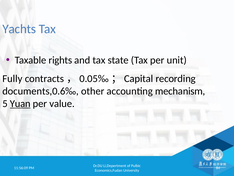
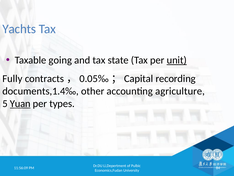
rights: rights -> going (60, 60)
unit underline: none -> present (177, 60)
documents,0.6‰: documents,0.6‰ -> documents,1.4‰ (41, 91)
mechanism: mechanism -> agriculture (180, 91)
value: value -> types (62, 103)
